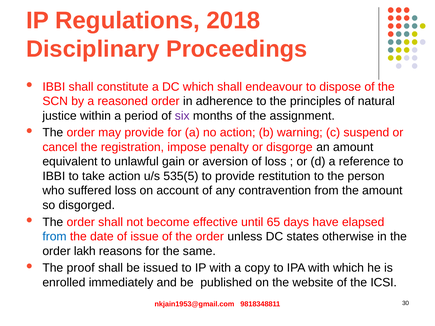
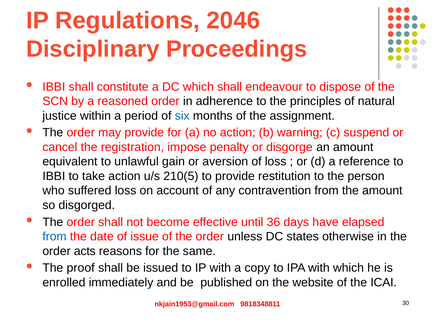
2018: 2018 -> 2046 (233, 20)
six colour: purple -> blue (182, 116)
535(5: 535(5 -> 210(5 (181, 176)
65: 65 -> 36 (273, 222)
lakh: lakh -> acts (85, 251)
ICSI: ICSI -> ICAI (384, 283)
